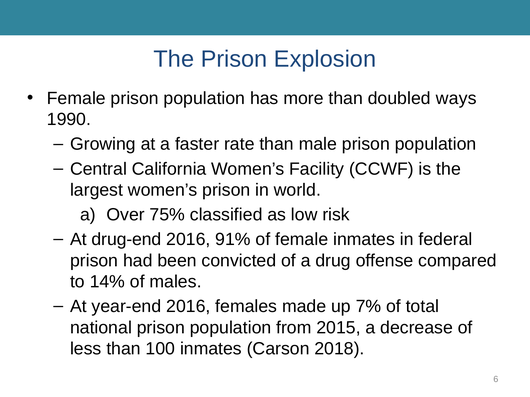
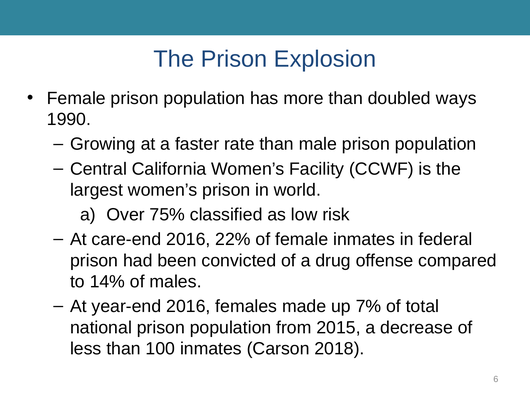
drug-end: drug-end -> care-end (126, 240)
91%: 91% -> 22% (233, 240)
